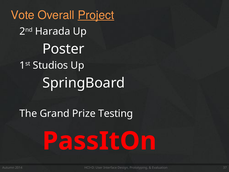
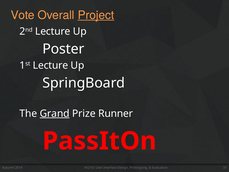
2nd Harada: Harada -> Lecture (53, 31)
1st Studios: Studios -> Lecture (50, 65)
Grand underline: none -> present (55, 113)
Testing: Testing -> Runner (116, 113)
